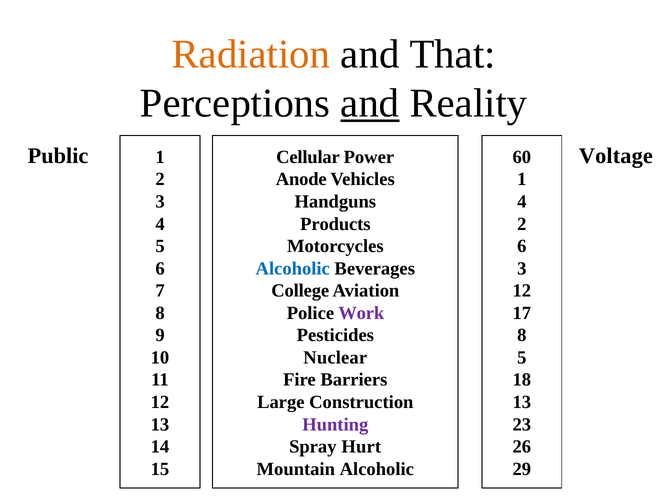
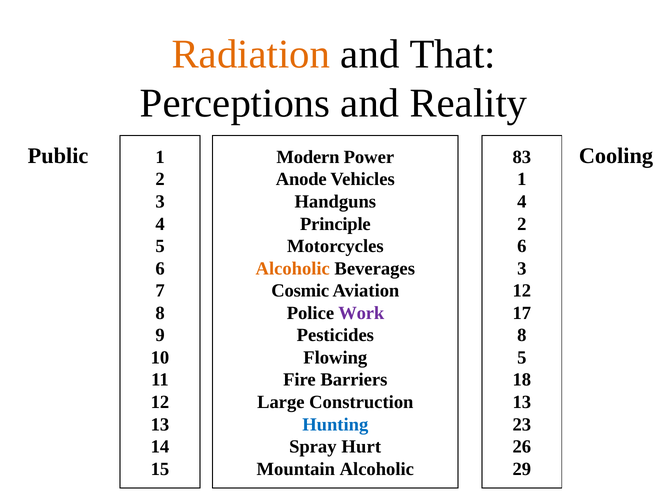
and underline: present -> none (370, 103)
60: 60 -> 83 (522, 157)
Voltage: Voltage -> Cooling (616, 156)
Cellular: Cellular -> Modern (308, 157)
Products: Products -> Principle (335, 224)
Alcoholic colour: blue -> orange (293, 268)
College: College -> Cosmic (300, 291)
Nuclear: Nuclear -> Flowing (335, 358)
Hunting colour: purple -> blue (335, 424)
